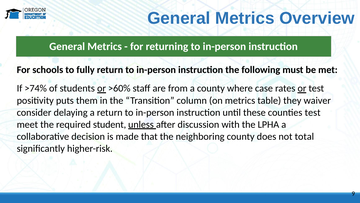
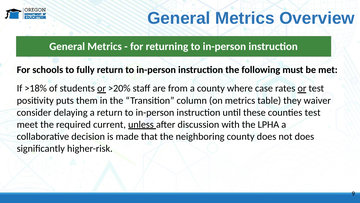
>74%: >74% -> >18% (36, 88)
>60%: >60% -> >20% (119, 88)
student: student -> current (110, 124)
not total: total -> does (304, 136)
